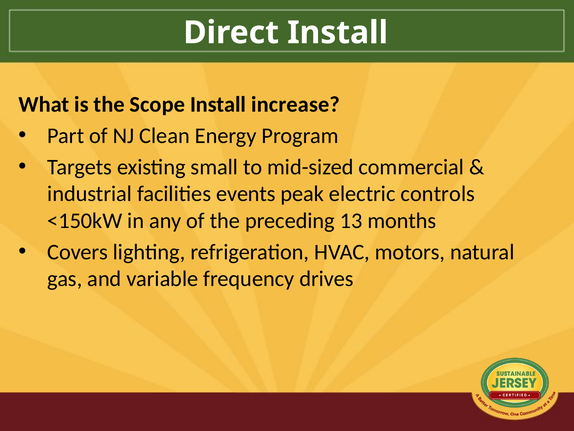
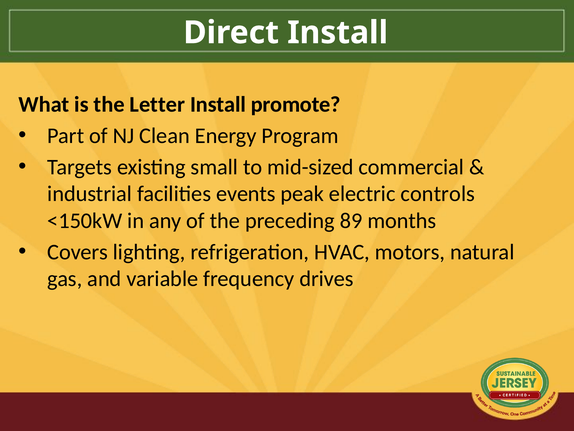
Scope: Scope -> Letter (157, 104)
increase: increase -> promote (296, 104)
13: 13 -> 89 (351, 220)
